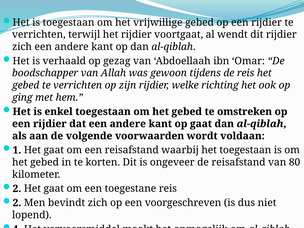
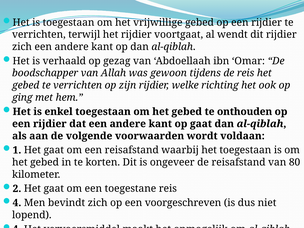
omstreken: omstreken -> onthouden (245, 112)
2: 2 -> 4 (17, 203)
